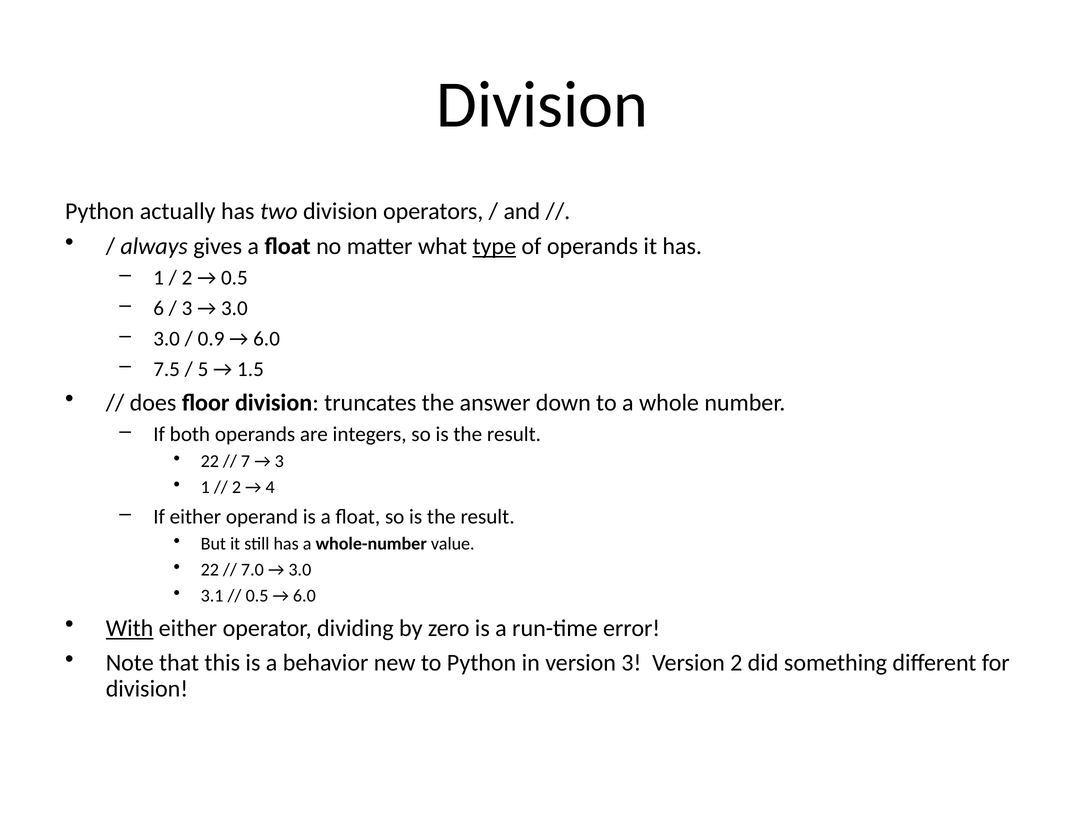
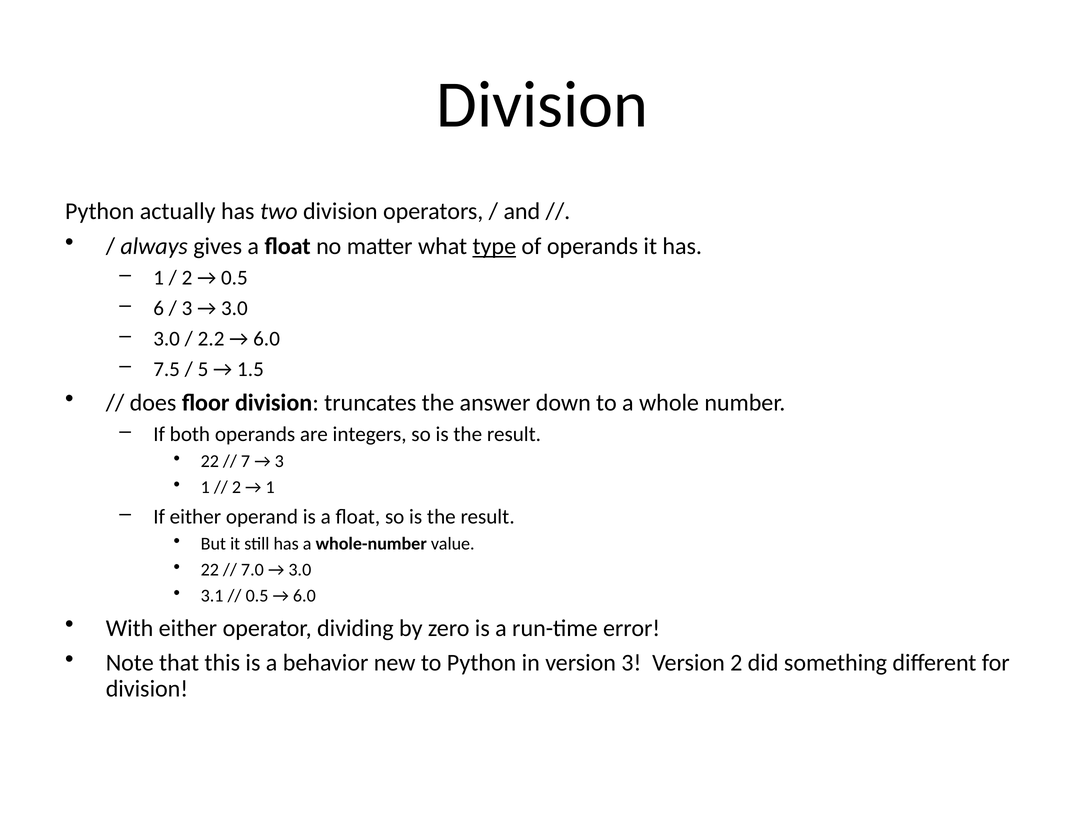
0.9: 0.9 -> 2.2 (211, 339)
4: 4 -> 1 (270, 487)
With underline: present -> none (130, 628)
